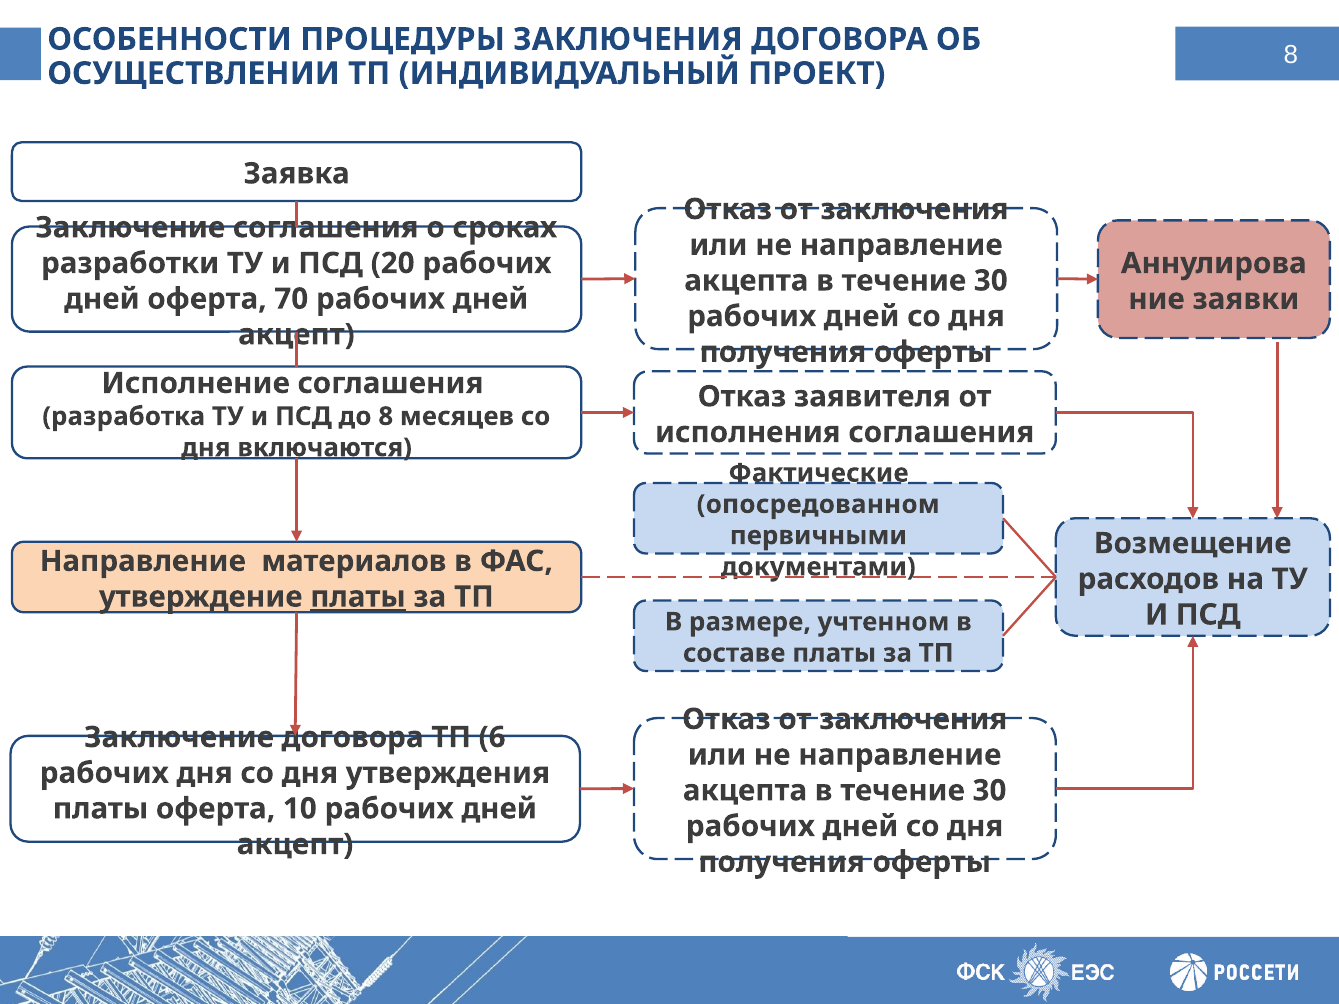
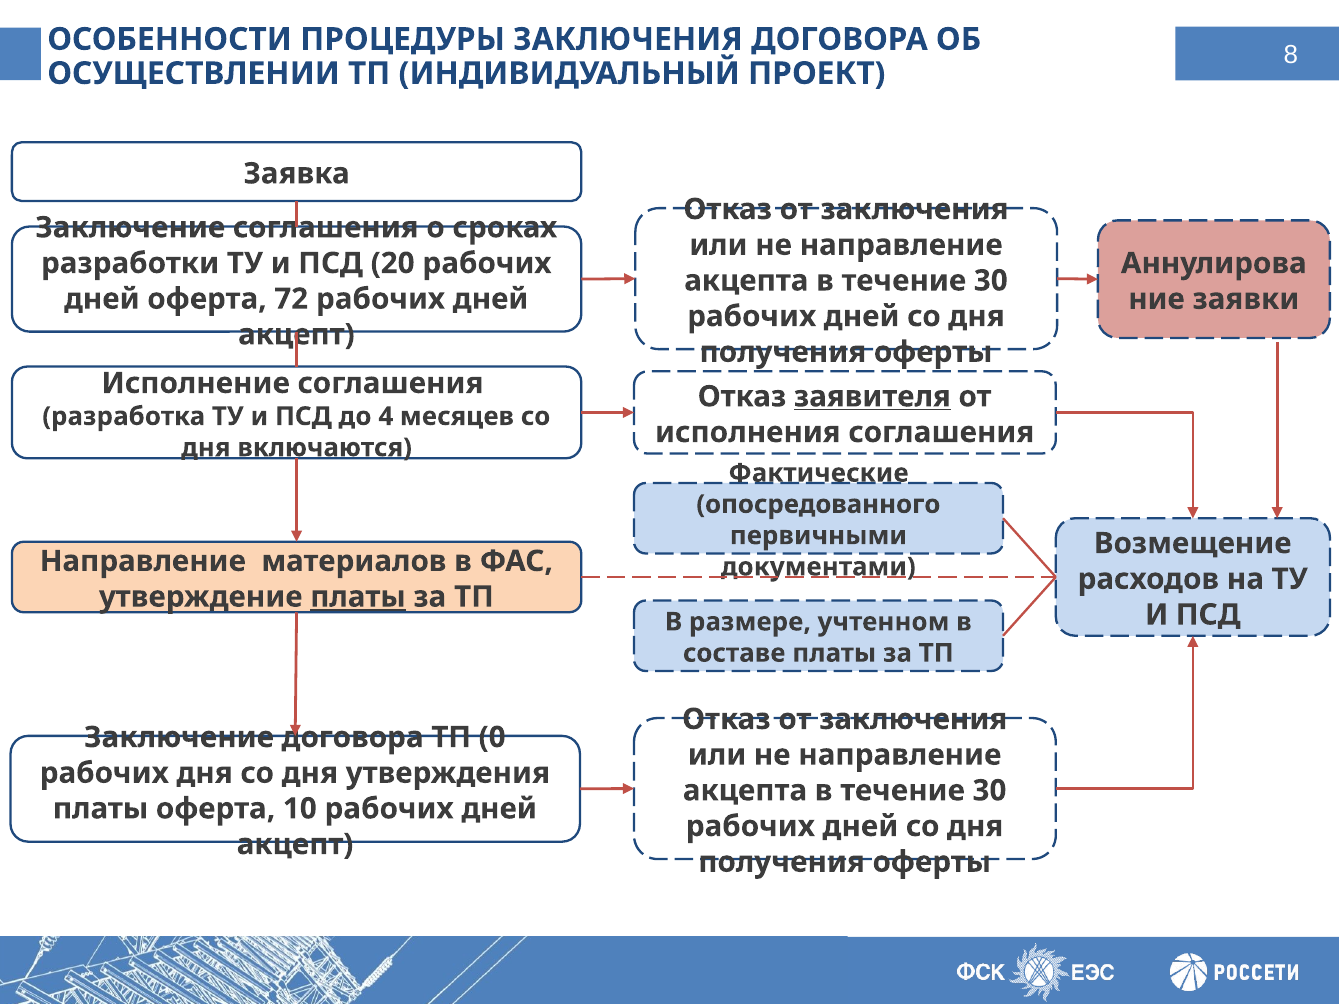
70: 70 -> 72 (291, 299)
заявителя underline: none -> present (872, 397)
до 8: 8 -> 4 (386, 417)
опосредованном: опосредованном -> опосредованного (818, 504)
6: 6 -> 0 (492, 737)
